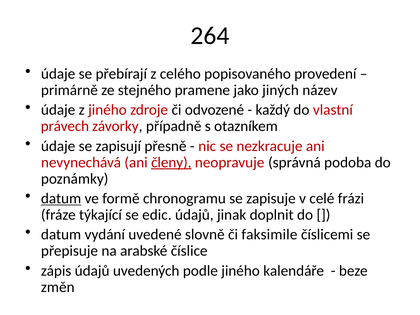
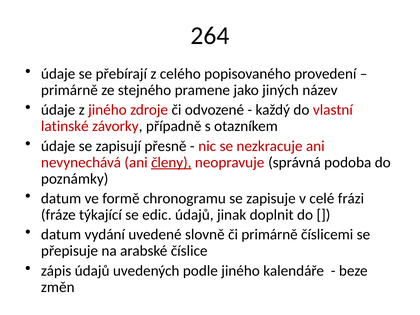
právech: právech -> latinské (65, 126)
datum underline: present -> none (61, 198)
či faksimile: faksimile -> primárně (270, 235)
